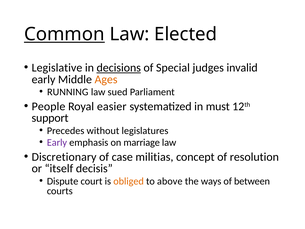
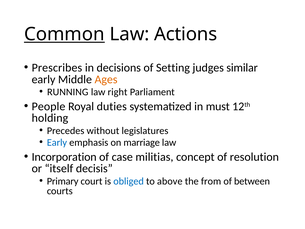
Elected: Elected -> Actions (186, 34)
Legislative: Legislative -> Prescribes (57, 68)
decisions underline: present -> none (119, 68)
Special: Special -> Setting (173, 68)
invalid: invalid -> similar (242, 68)
sued: sued -> right (118, 92)
easier: easier -> duties (112, 106)
support: support -> holding (50, 118)
Early colour: purple -> blue (57, 142)
Discretionary: Discretionary -> Incorporation (64, 157)
Dispute: Dispute -> Primary (63, 181)
obliged colour: orange -> blue (129, 181)
ways: ways -> from (211, 181)
